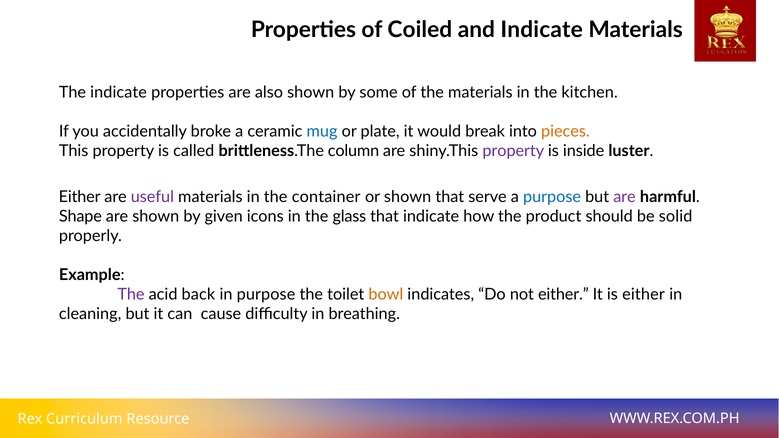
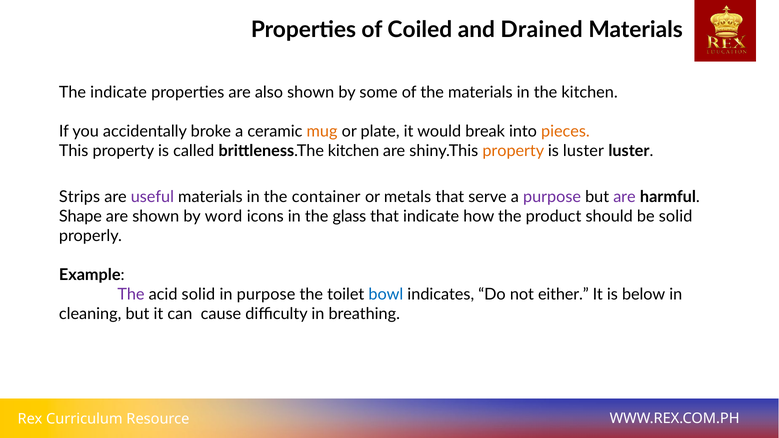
and Indicate: Indicate -> Drained (542, 30)
mug colour: blue -> orange (322, 131)
brittleness.The column: column -> kitchen (354, 151)
property colour: purple -> orange (513, 151)
is inside: inside -> luster (583, 151)
Either: Either -> Strips (80, 197)
or shown: shown -> metals (408, 197)
purpose colour: blue -> purple (552, 197)
given: given -> word (224, 217)
acid back: back -> solid (198, 295)
bowl colour: orange -> blue (386, 295)
is either: either -> below (644, 295)
